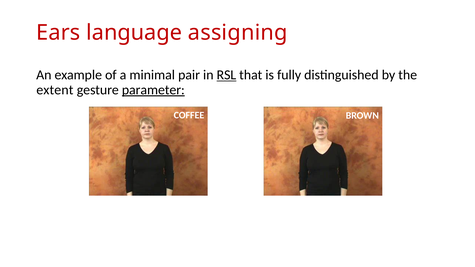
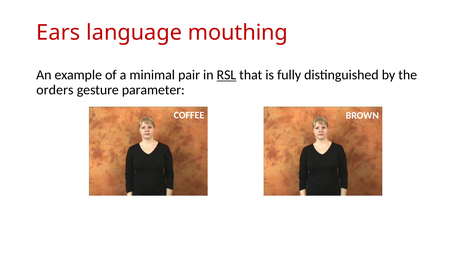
assigning: assigning -> mouthing (238, 33)
extent: extent -> orders (55, 90)
parameter underline: present -> none (153, 90)
